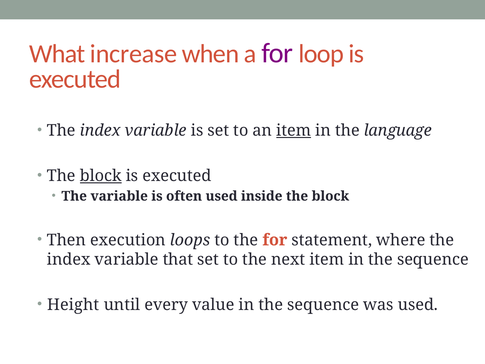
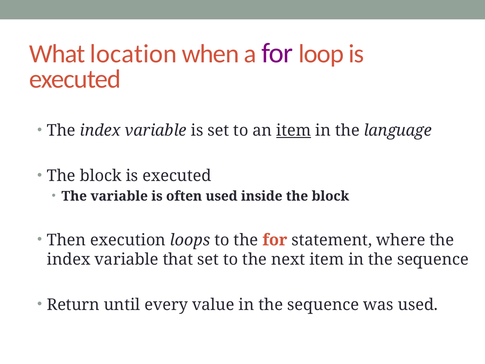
increase: increase -> location (133, 54)
block underline: present -> none (101, 176)
Height: Height -> Return (73, 304)
